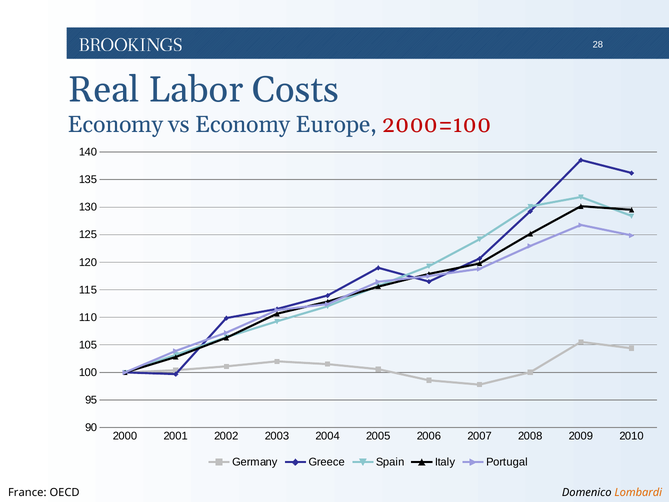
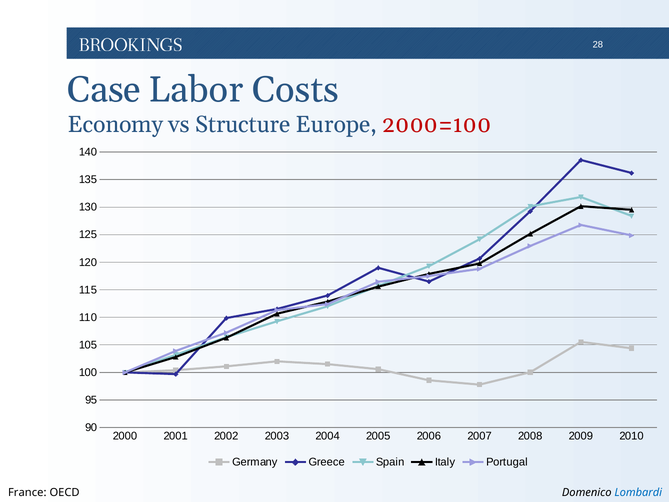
Real: Real -> Case (104, 90)
vs Economy: Economy -> Structure (243, 124)
Lombardi colour: orange -> blue (638, 492)
